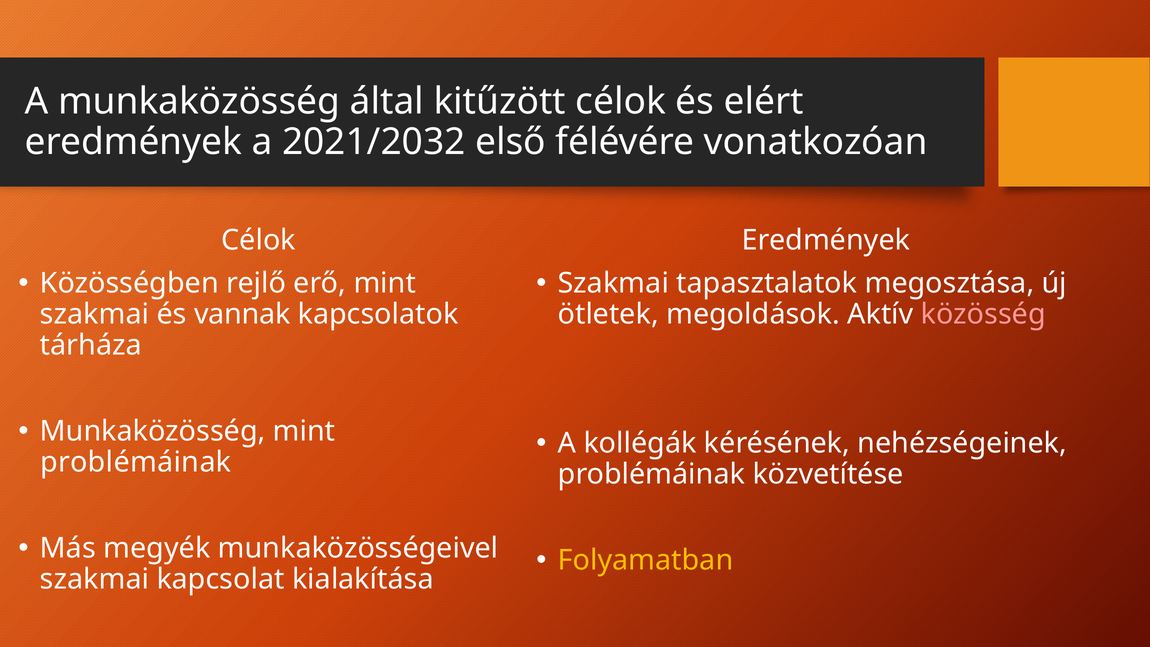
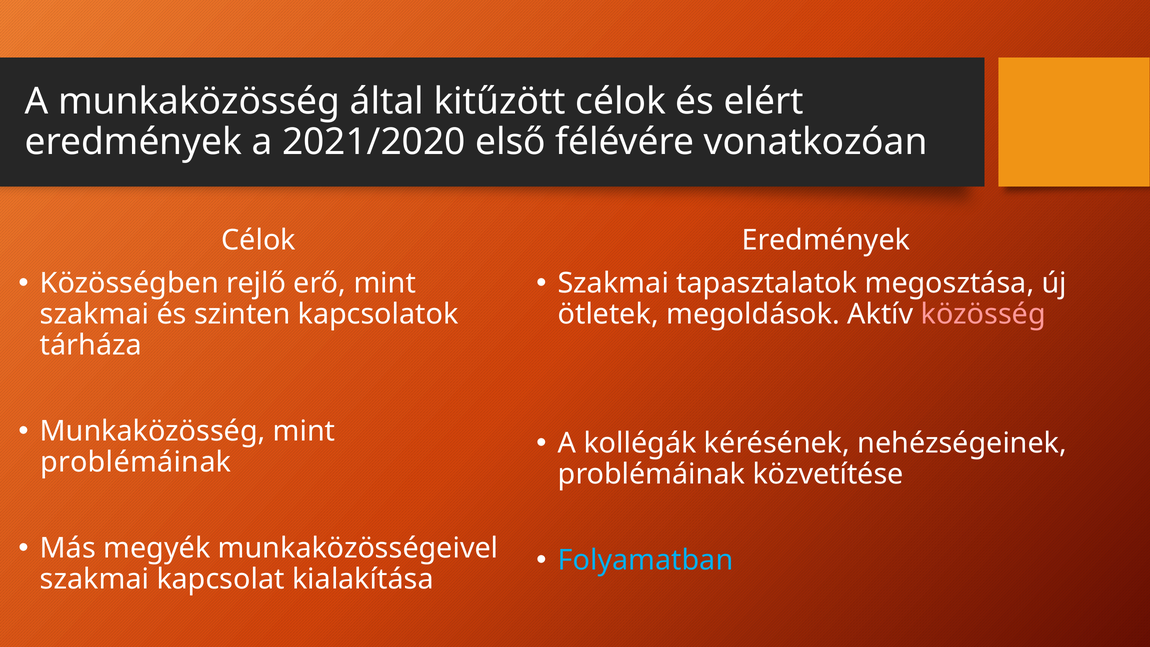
2021/2032: 2021/2032 -> 2021/2020 (374, 142)
vannak: vannak -> szinten (242, 314)
Folyamatban colour: yellow -> light blue (646, 560)
